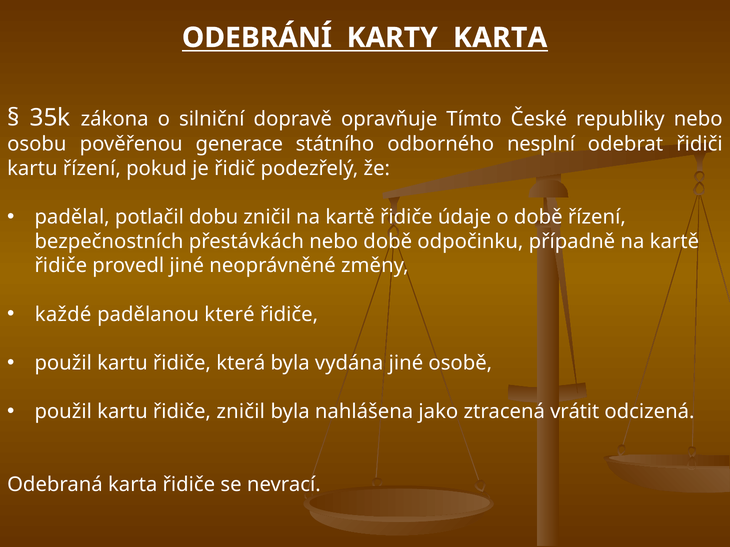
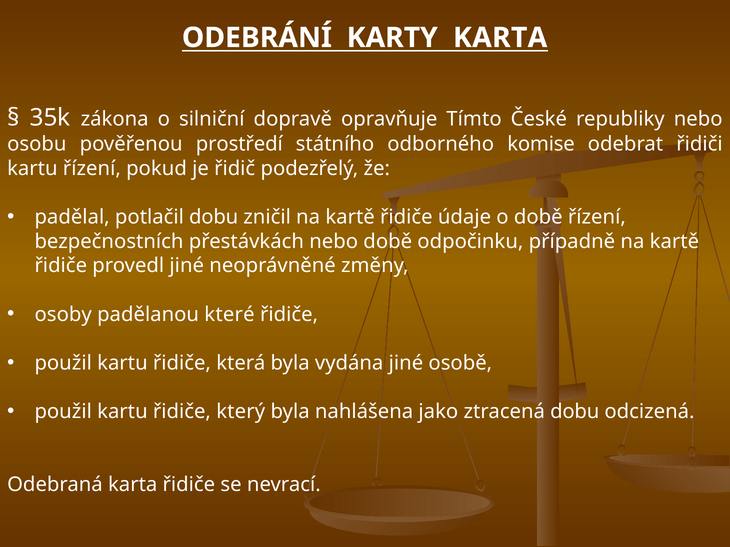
generace: generace -> prostředí (239, 144)
nesplní: nesplní -> komise (541, 144)
každé: každé -> osoby (63, 315)
řidiče zničil: zničil -> který (241, 412)
ztracená vrátit: vrátit -> dobu (575, 412)
